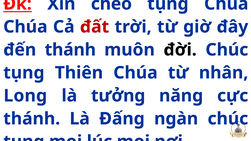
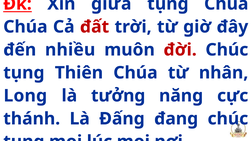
cheo: cheo -> giữa (111, 4)
đến thánh: thánh -> nhiều (70, 50)
đời colour: black -> red (180, 50)
ngàn: ngàn -> đang (176, 119)
